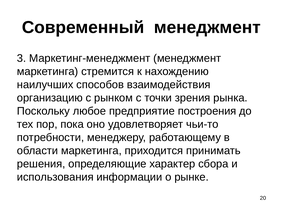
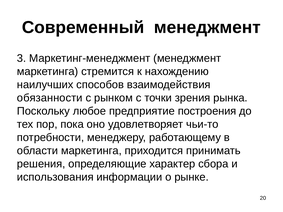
организацию: организацию -> обязанности (50, 98)
